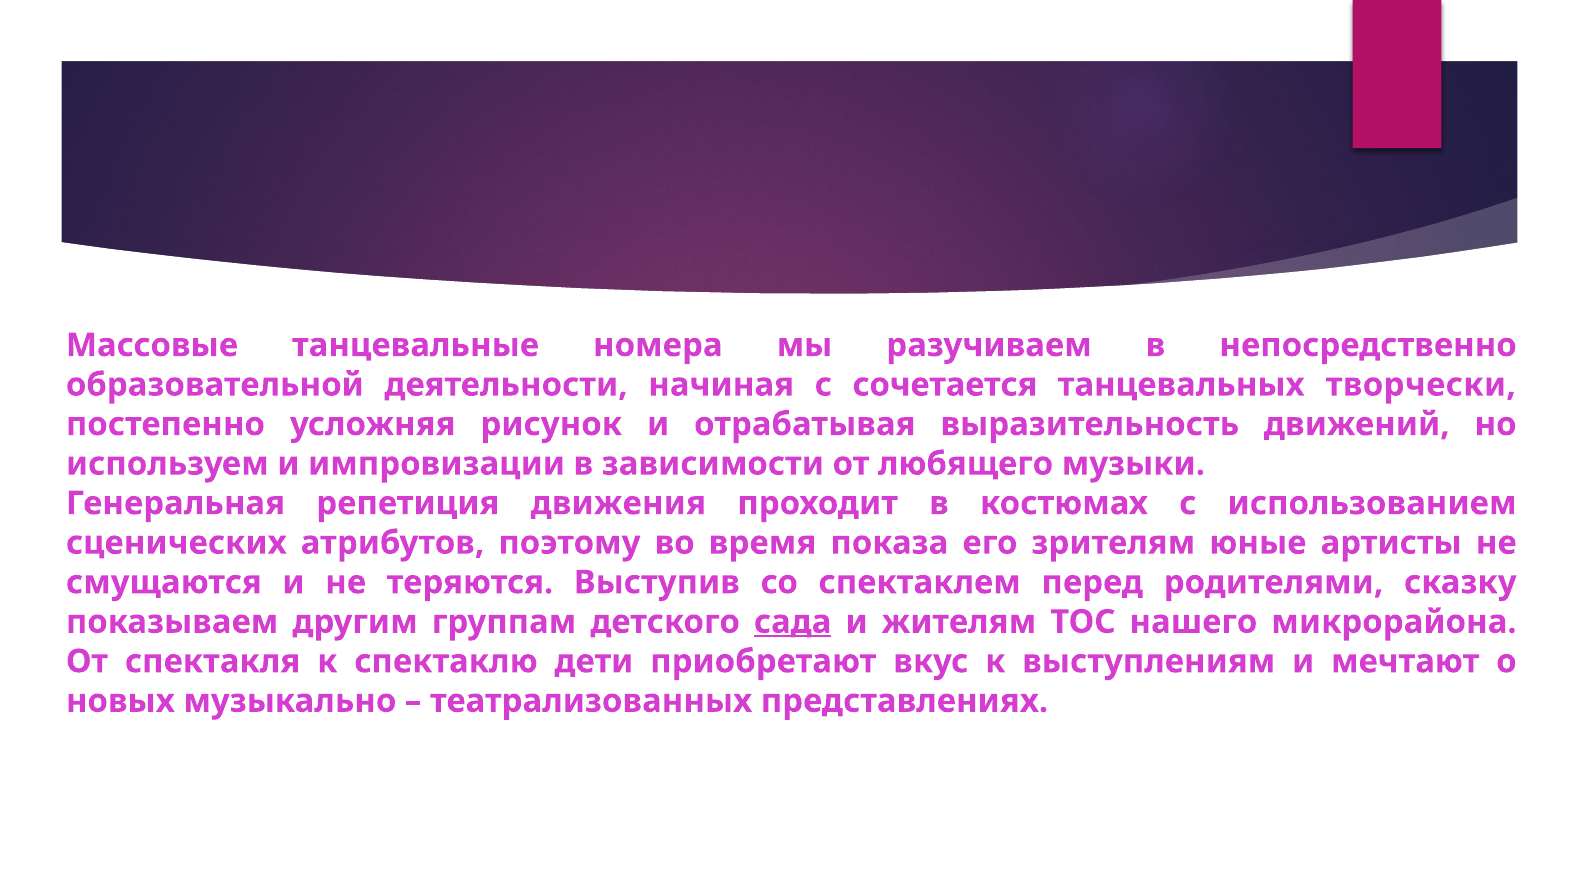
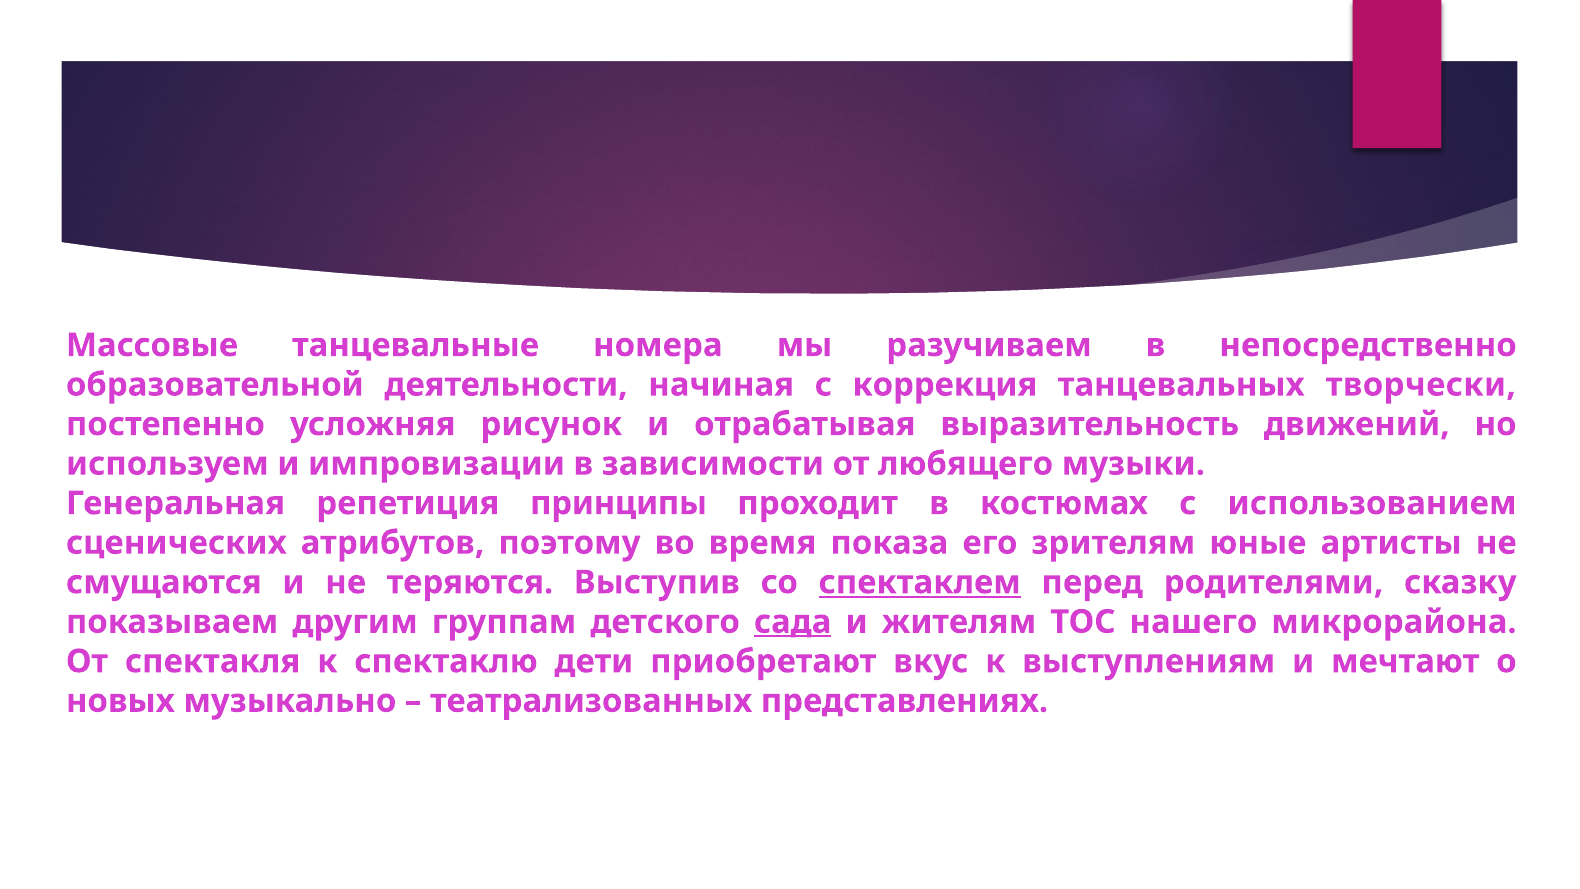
сочетается: сочетается -> коррекция (945, 385)
движения: движения -> принципы (619, 503)
спектаклем underline: none -> present (920, 582)
